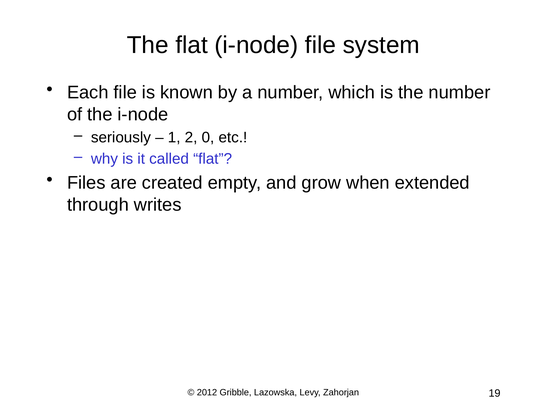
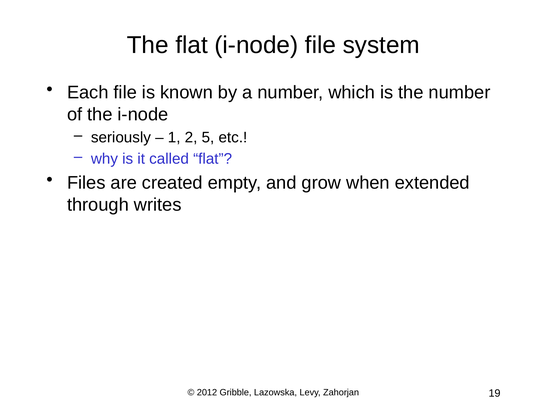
0: 0 -> 5 (208, 137)
